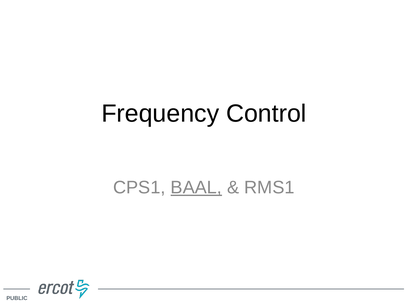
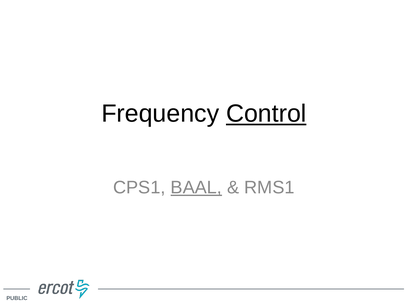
Control underline: none -> present (266, 114)
